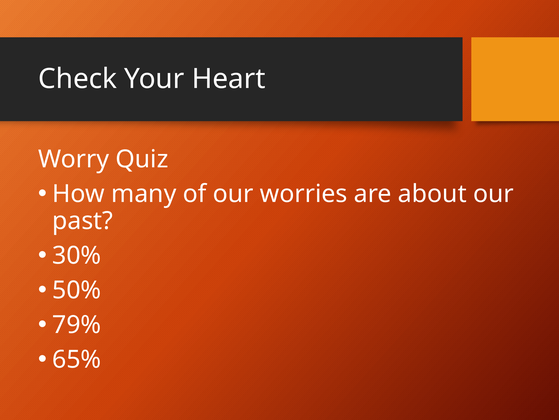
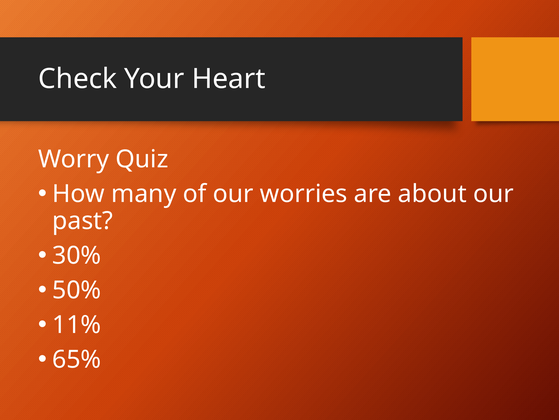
79%: 79% -> 11% (77, 324)
